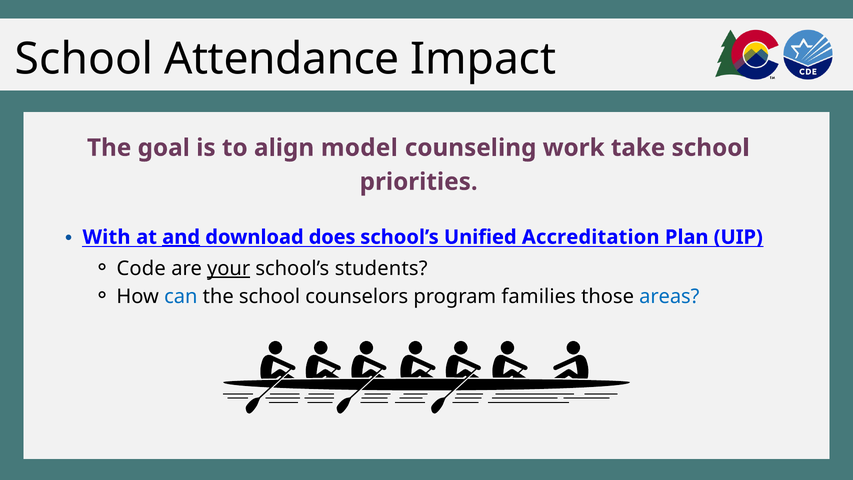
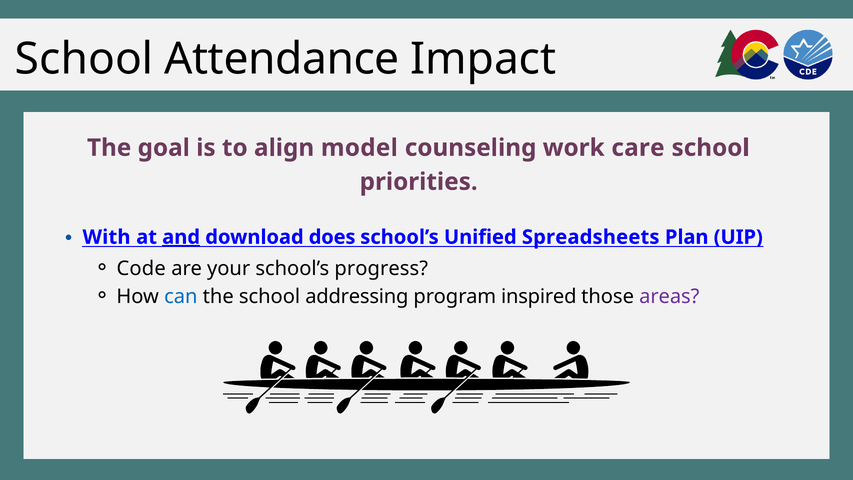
take: take -> care (638, 148)
Accreditation: Accreditation -> Spreadsheets (591, 237)
your underline: present -> none (229, 269)
students: students -> progress (381, 269)
counselors: counselors -> addressing (357, 297)
families: families -> inspired (539, 297)
areas colour: blue -> purple (669, 297)
